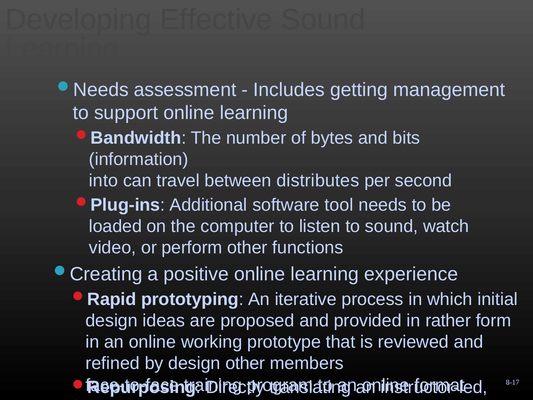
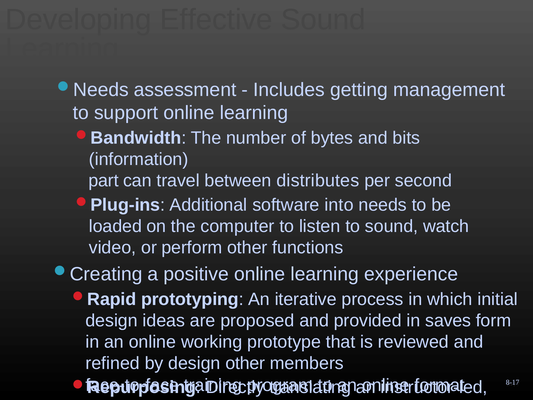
into: into -> part (104, 180)
tool: tool -> into (339, 205)
rather: rather -> saves (448, 320)
